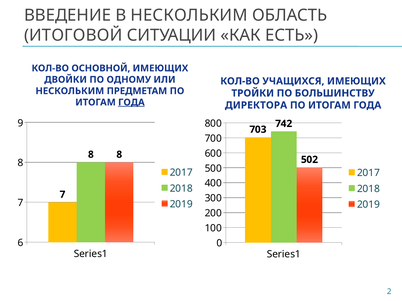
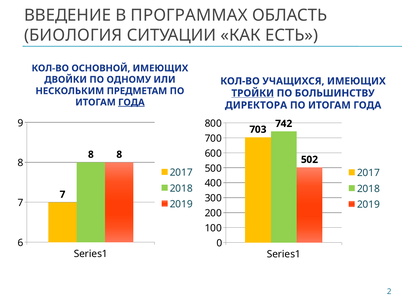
В НЕСКОЛЬКИМ: НЕСКОЛЬКИМ -> ПРОГРАММАХ (189, 15)
ИТОГОВОЙ: ИТОГОВОЙ -> БИОЛОГИЯ (73, 35)
ТРОЙКИ underline: none -> present (253, 93)
